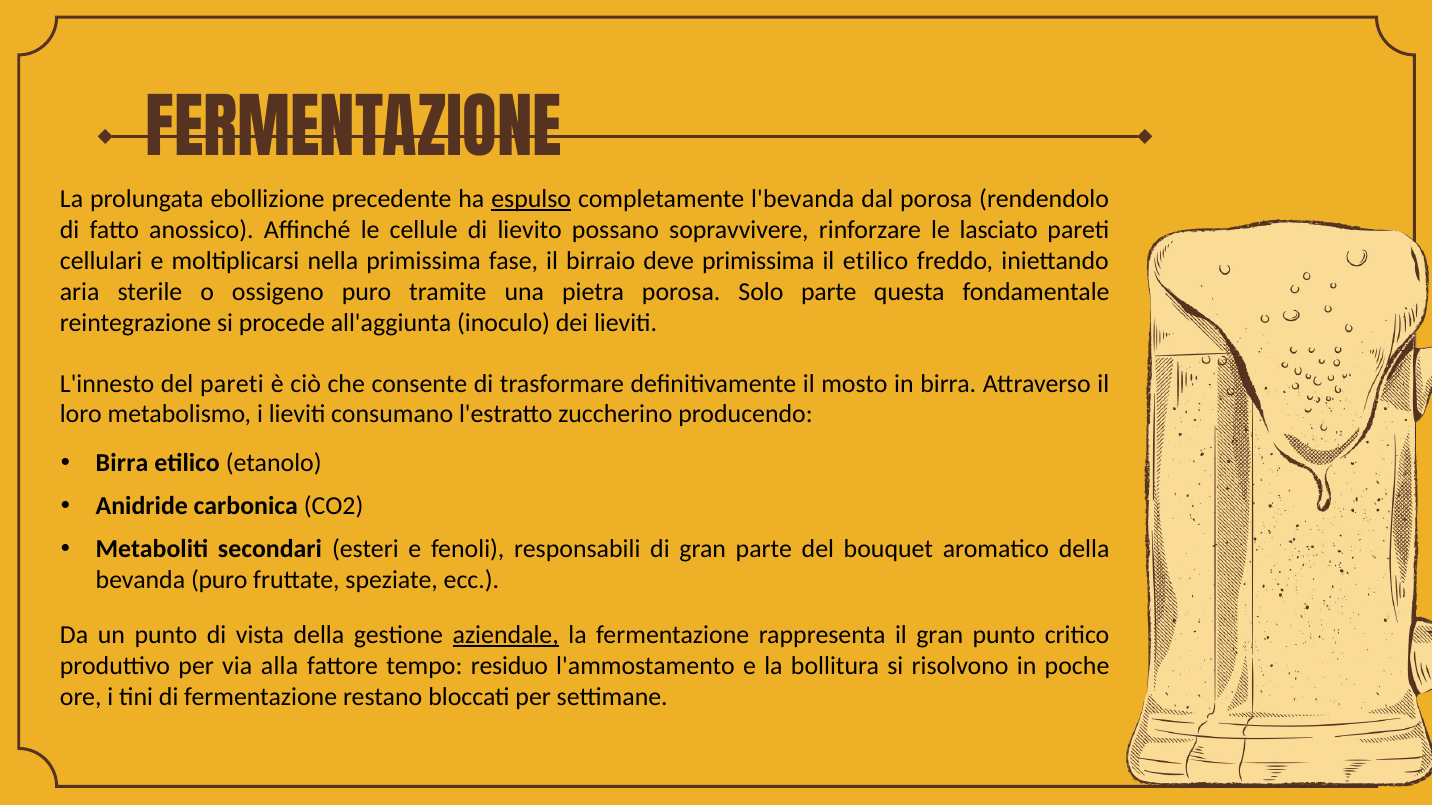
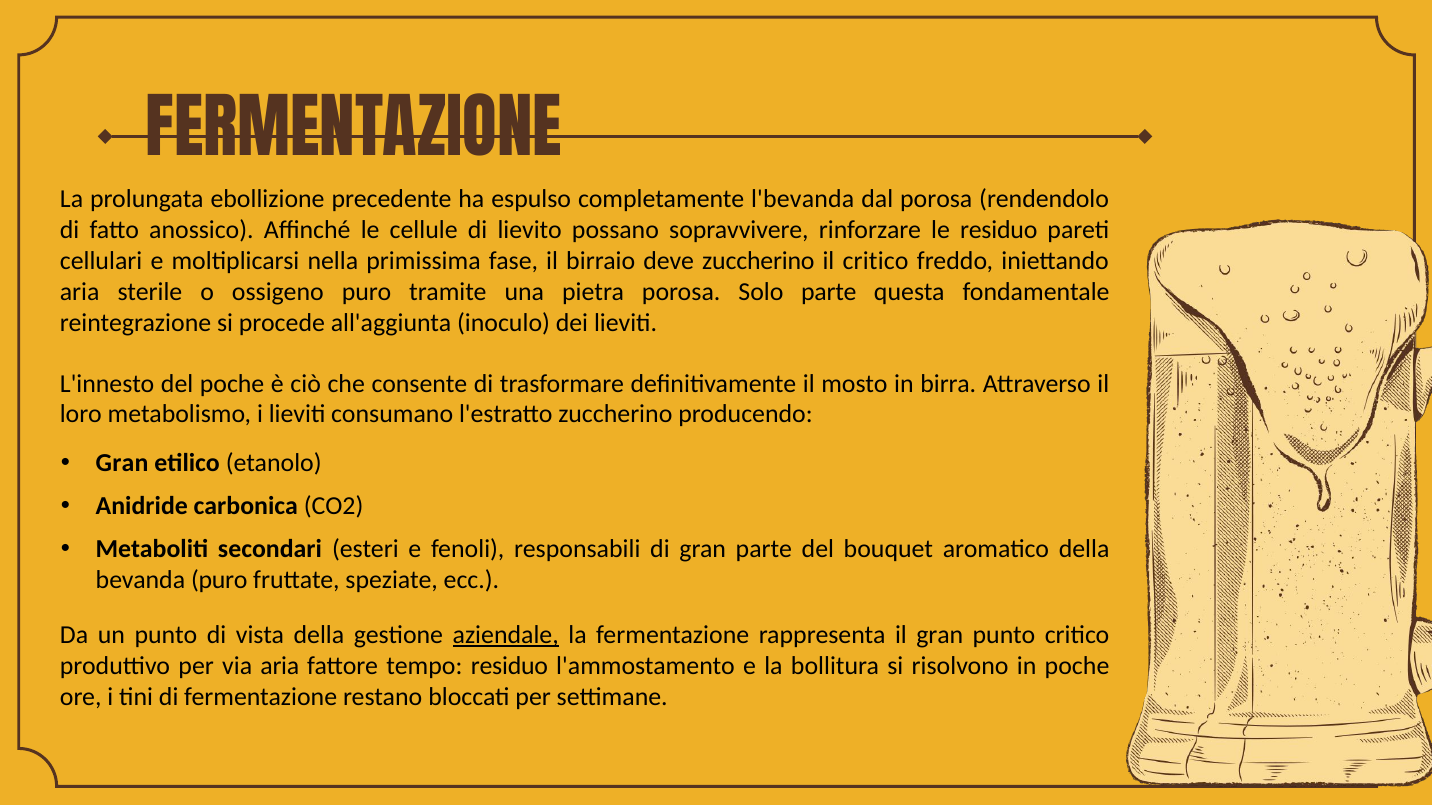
espulso underline: present -> none (531, 199)
le lasciato: lasciato -> residuo (999, 230)
deve primissima: primissima -> zuccherino (758, 261)
il etilico: etilico -> critico (876, 261)
del pareti: pareti -> poche (232, 384)
Birra: Birra -> Gran (122, 464)
via alla: alla -> aria (280, 666)
